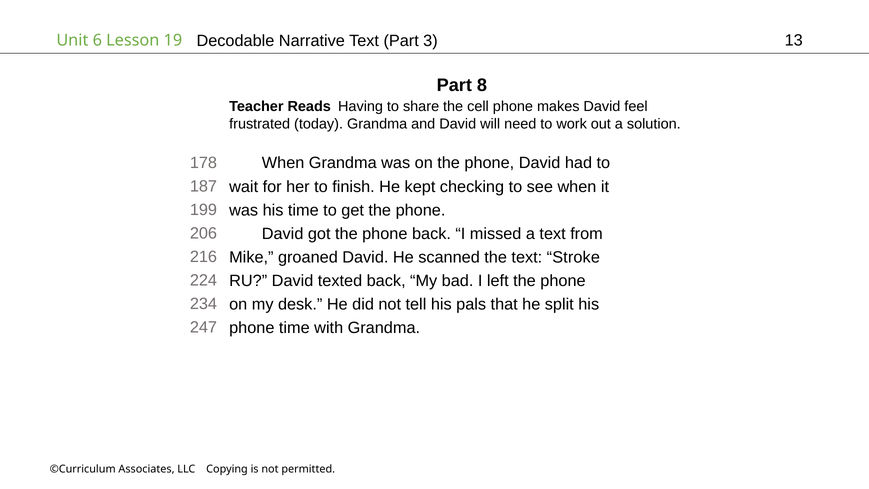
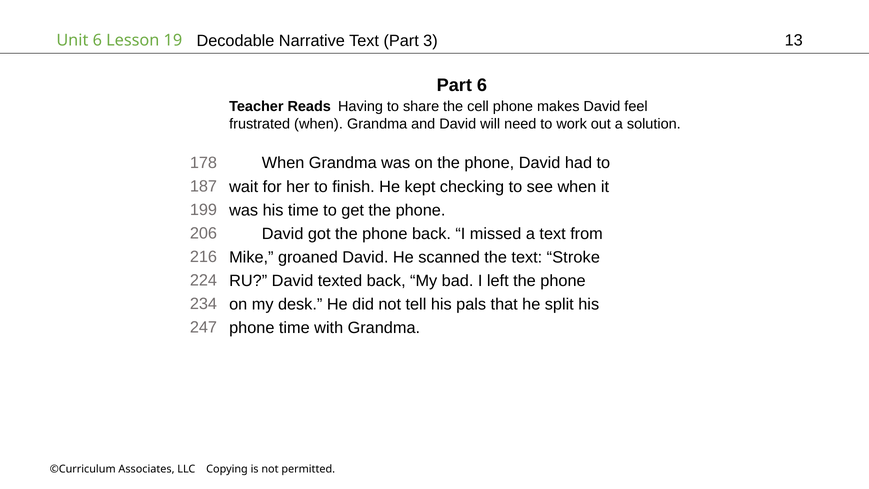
Part 8: 8 -> 6 (482, 85)
frustrated today: today -> when (319, 124)
